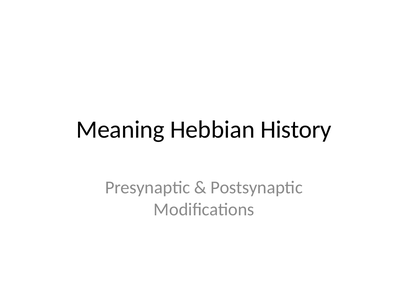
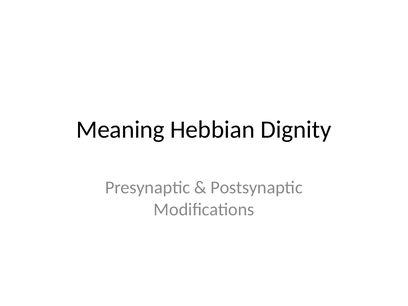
History: History -> Dignity (296, 130)
